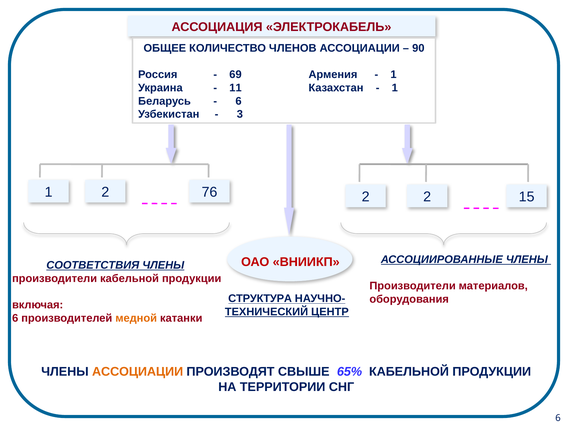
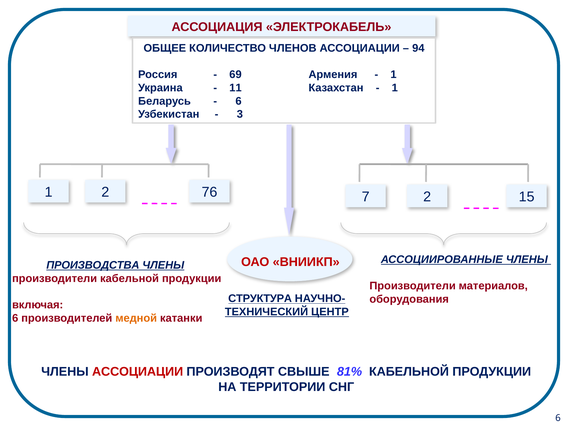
90: 90 -> 94 (418, 48)
76 2: 2 -> 7 (366, 197)
СООТВЕТСТВИЯ: СООТВЕТСТВИЯ -> ПРОИЗВОДСТВА (93, 265)
АССОЦИАЦИИ colour: orange -> red (138, 372)
65%: 65% -> 81% (350, 372)
